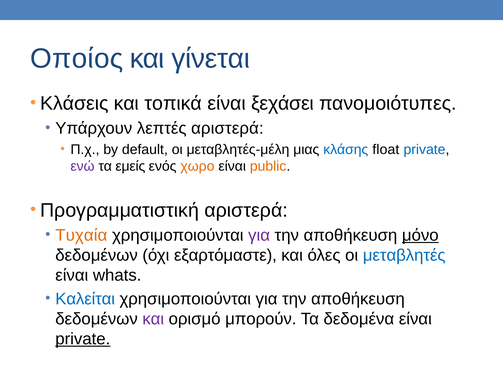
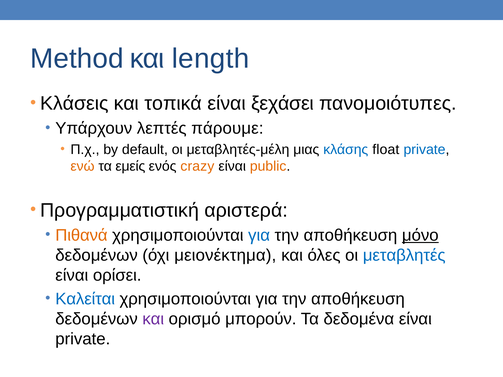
Οποίος: Οποίος -> Method (77, 59)
γίνεται: γίνεται -> length (210, 59)
λεπτές αριστερά: αριστερά -> πάρουμε (227, 129)
ενώ colour: purple -> orange (82, 166)
χωρο: χωρο -> crazy (197, 166)
Τυχαία: Τυχαία -> Πιθανά (81, 235)
για colour: purple -> blue (259, 235)
εξαρτόμαστε: εξαρτόμαστε -> μειονέκτημα (225, 255)
whats: whats -> ορίσει (117, 276)
private underline: present -> none (83, 339)
